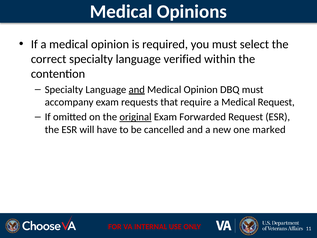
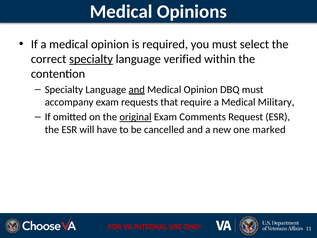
specialty underline: none -> present (91, 59)
Medical Request: Request -> Military (276, 102)
Forwarded: Forwarded -> Comments (203, 117)
